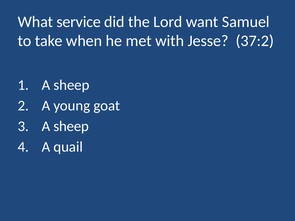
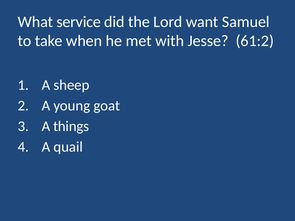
37:2: 37:2 -> 61:2 (255, 41)
sheep: sheep -> things (71, 126)
